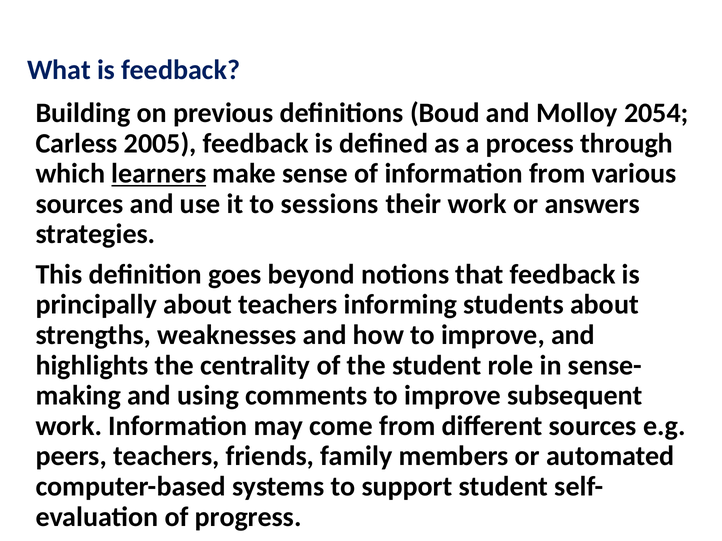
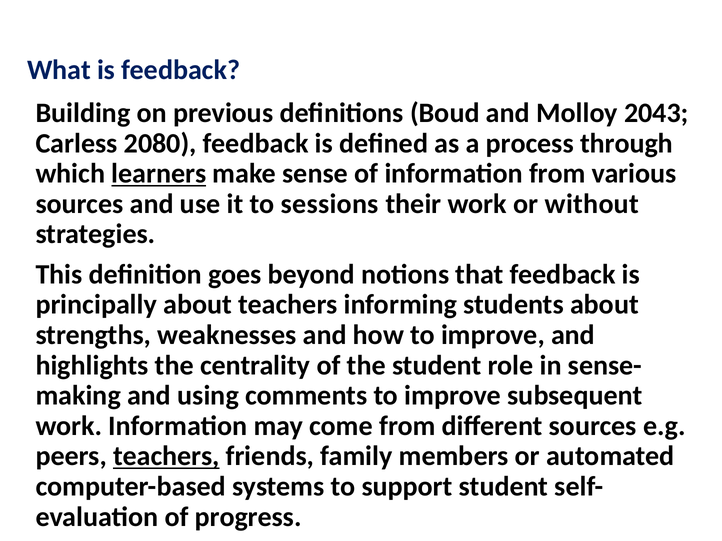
2054: 2054 -> 2043 (656, 113)
2005: 2005 -> 2080 (160, 143)
answers: answers -> without (592, 204)
teachers underline: none -> present (166, 457)
